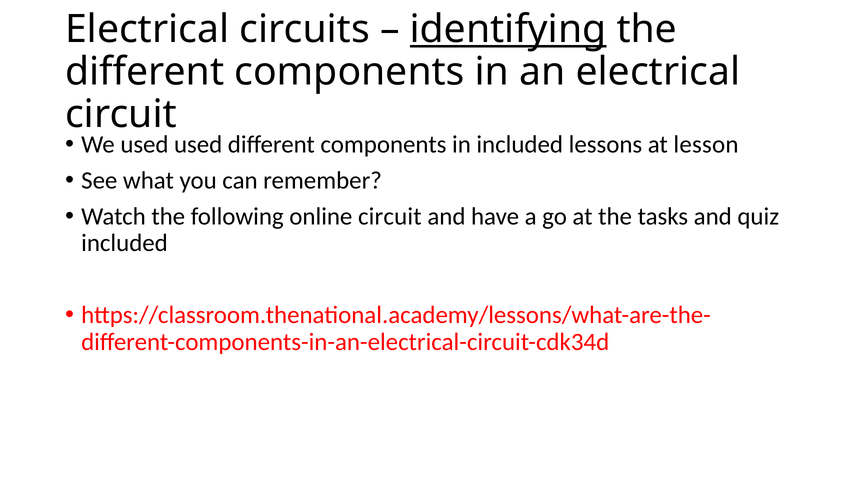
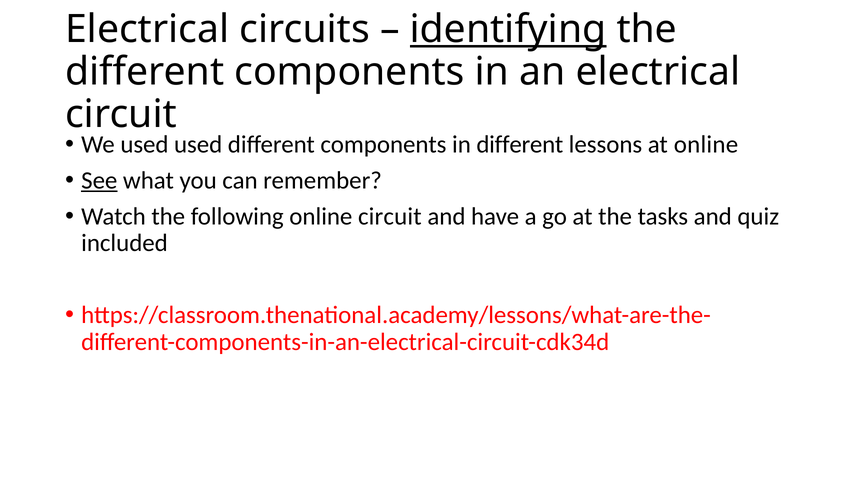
in included: included -> different (520, 145)
at lesson: lesson -> online (706, 145)
See underline: none -> present (99, 180)
